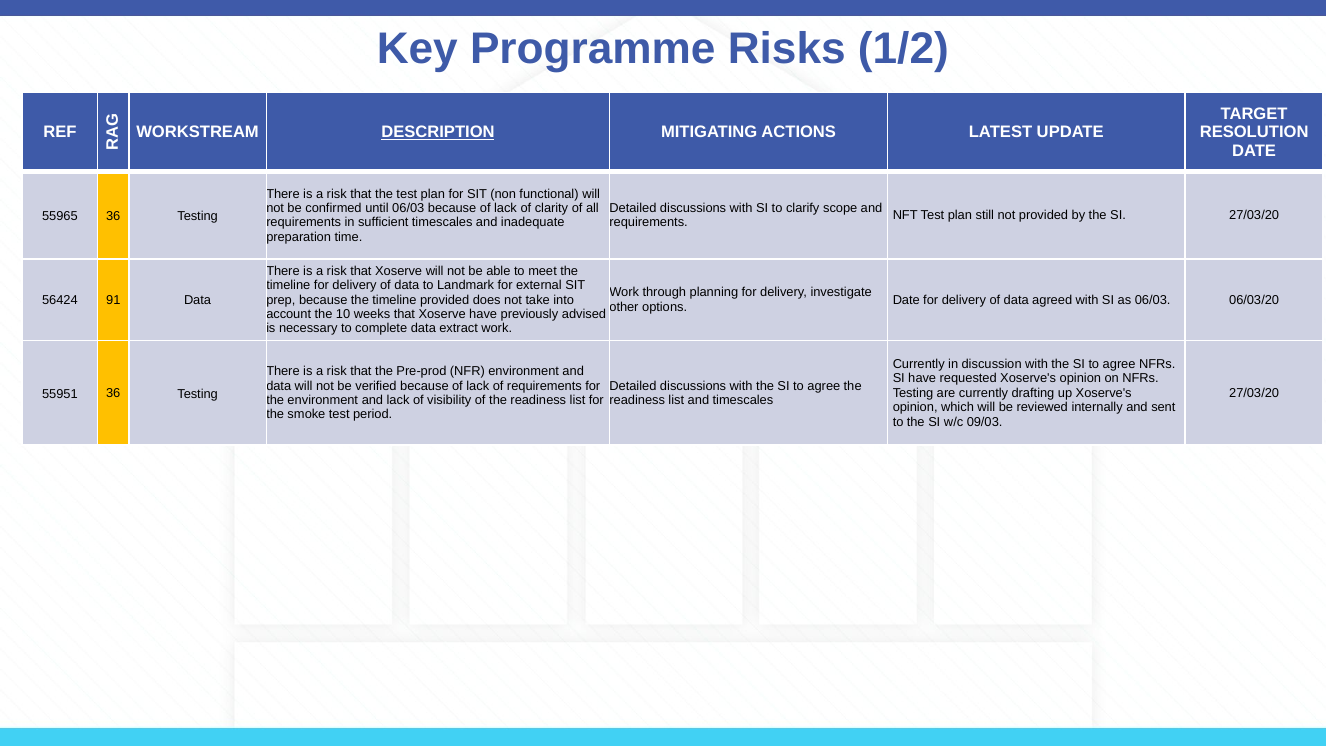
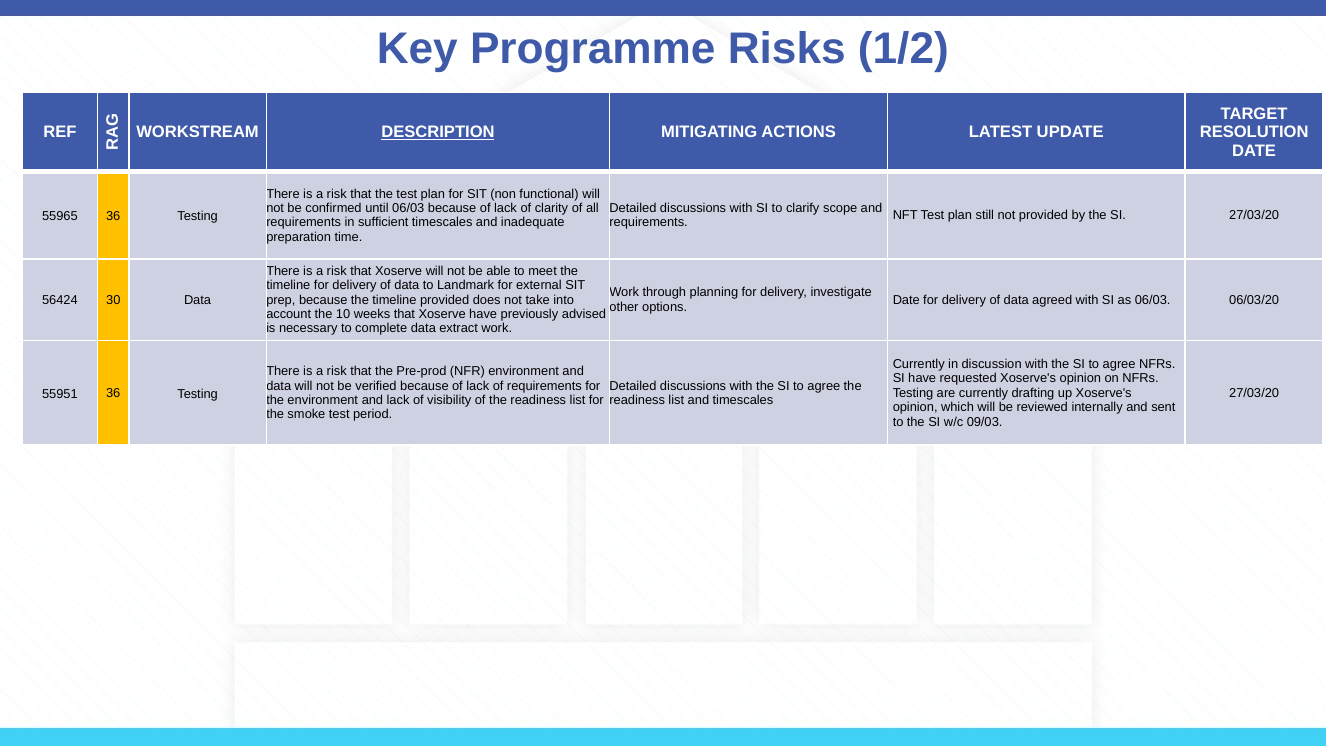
91: 91 -> 30 (113, 301)
